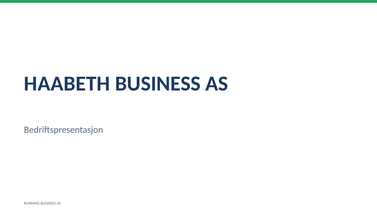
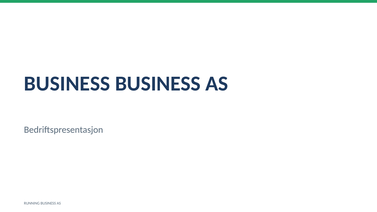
HAABETH: HAABETH -> BUSINESS (67, 84)
